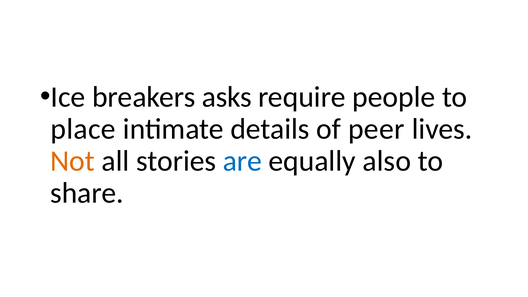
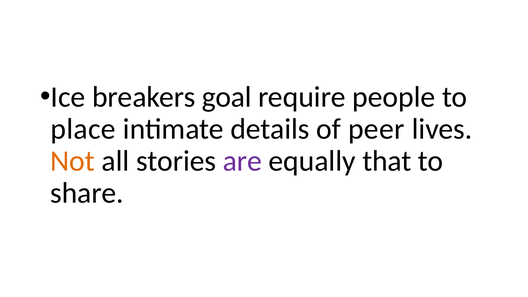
asks: asks -> goal (227, 97)
are colour: blue -> purple (242, 161)
also: also -> that (387, 161)
